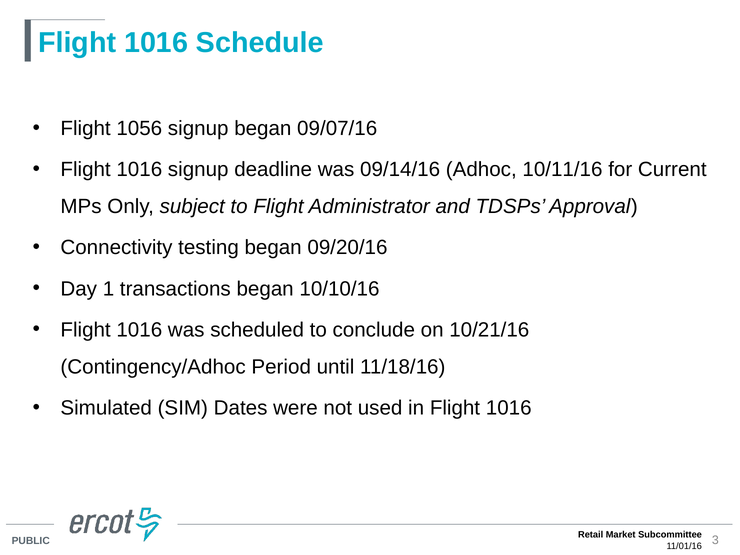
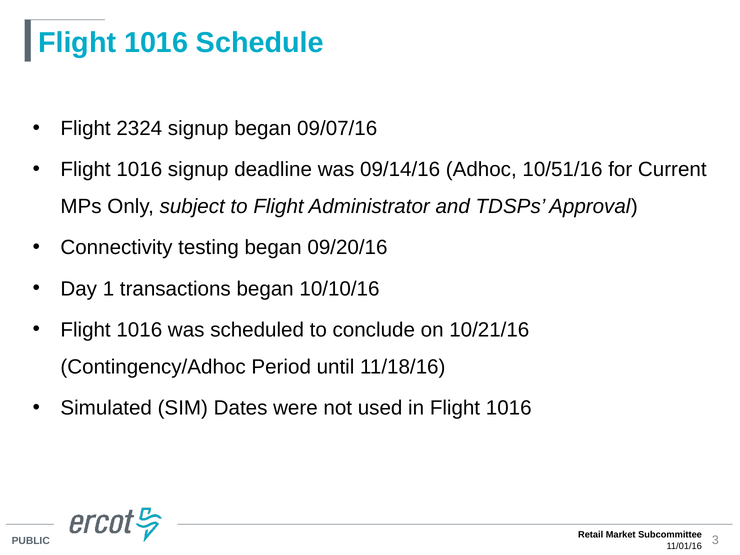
1056: 1056 -> 2324 (139, 128)
10/11/16: 10/11/16 -> 10/51/16 (562, 170)
